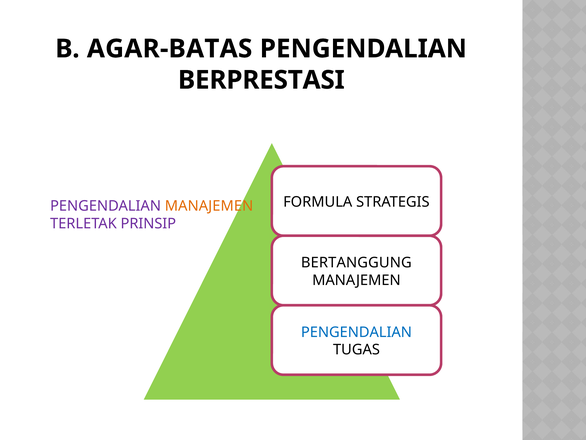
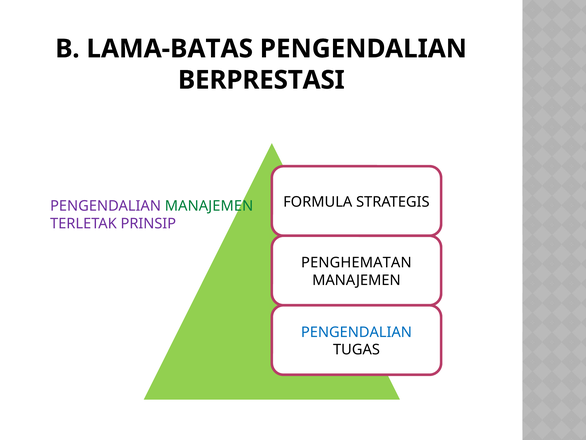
AGAR-BATAS: AGAR-BATAS -> LAMA-BATAS (170, 49)
MANAJEMEN colour: orange -> green (209, 206)
BERTANGGUNG: BERTANGGUNG -> PENGHEMATAN (356, 262)
